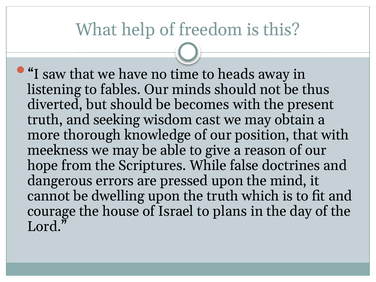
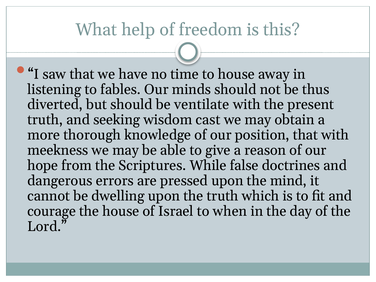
to heads: heads -> house (236, 74)
becomes: becomes -> ventilate (202, 105)
plans: plans -> when (230, 211)
